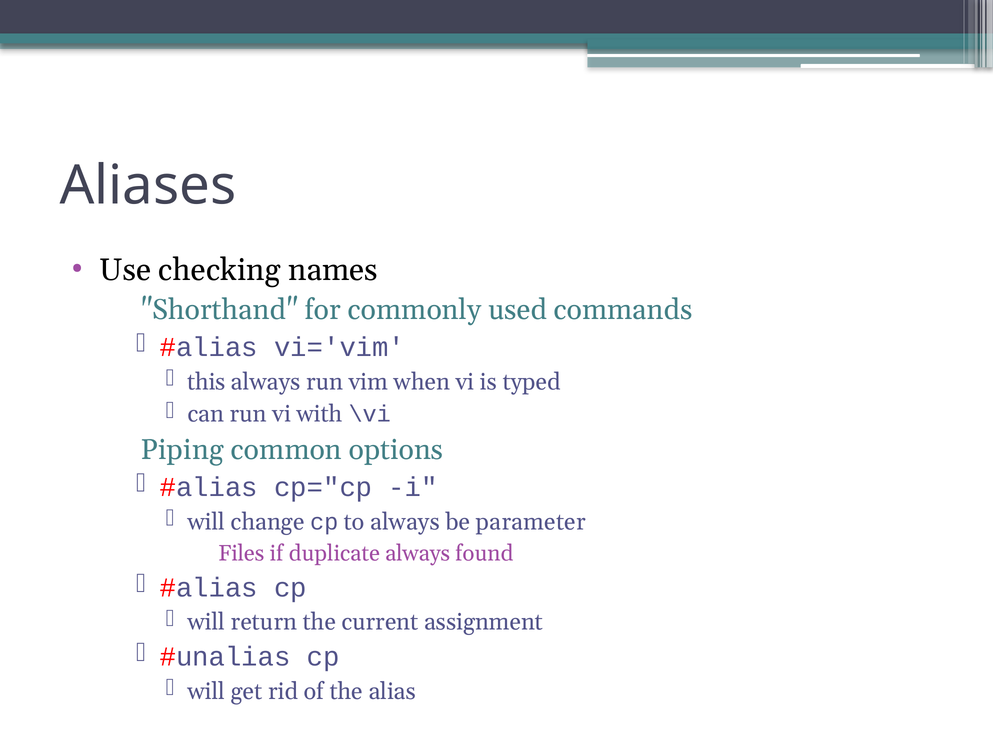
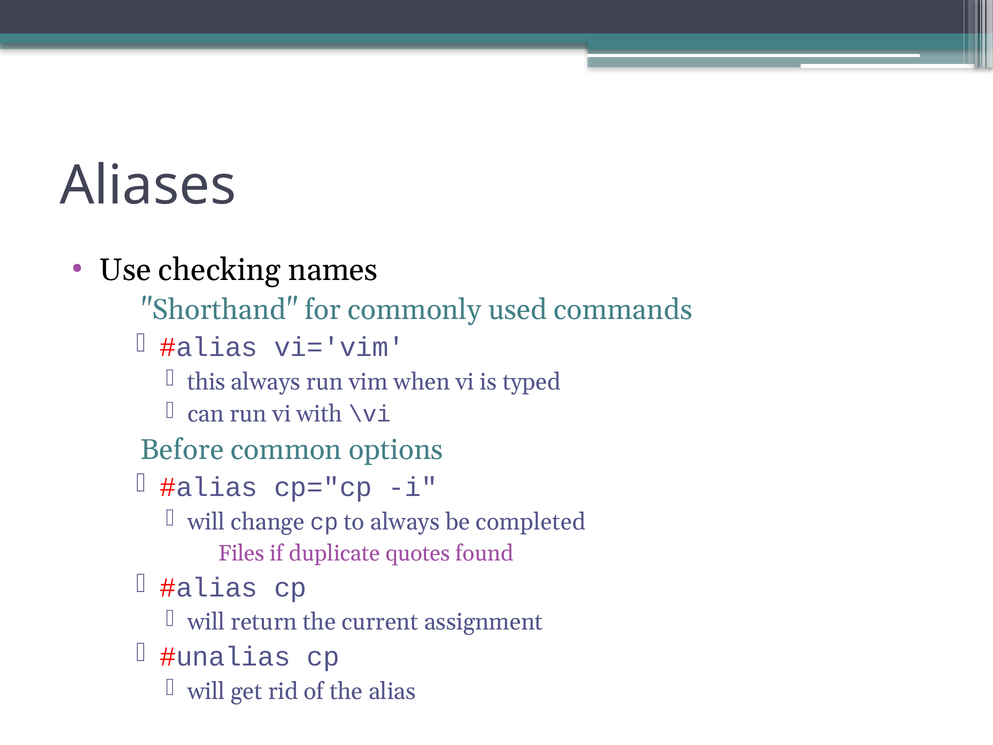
Piping: Piping -> Before (182, 450)
parameter: parameter -> completed (531, 522)
duplicate always: always -> quotes (418, 553)
